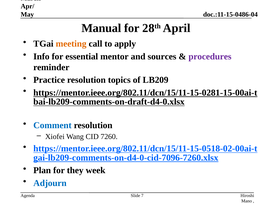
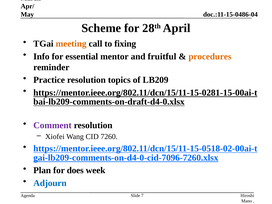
Manual: Manual -> Scheme (101, 28)
apply: apply -> fixing (125, 44)
sources: sources -> fruitful (162, 56)
procedures colour: purple -> orange (210, 56)
Comment colour: blue -> purple (52, 125)
they: they -> does (75, 170)
